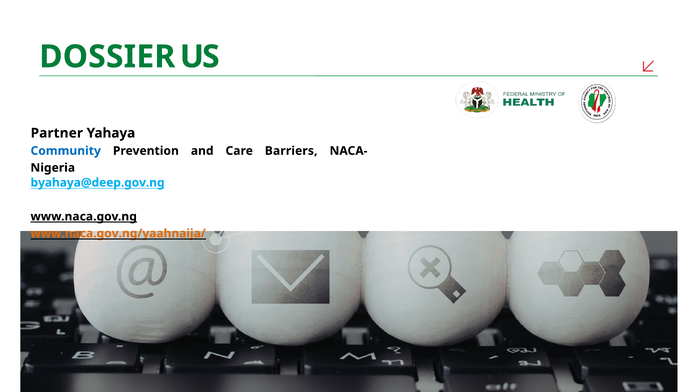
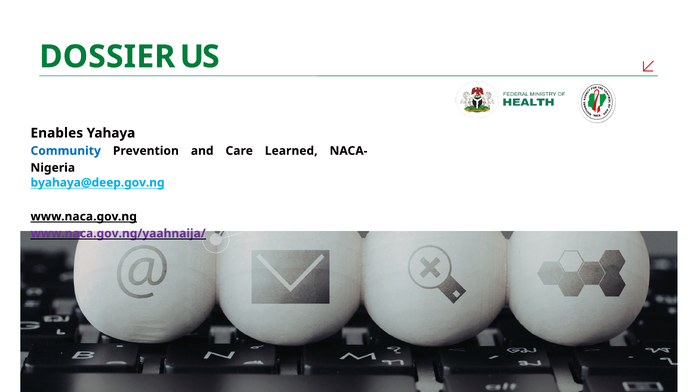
Partner: Partner -> Enables (57, 133)
Barriers: Barriers -> Learned (291, 151)
www.naca.gov.ng/yaahnaija/ colour: orange -> purple (118, 233)
